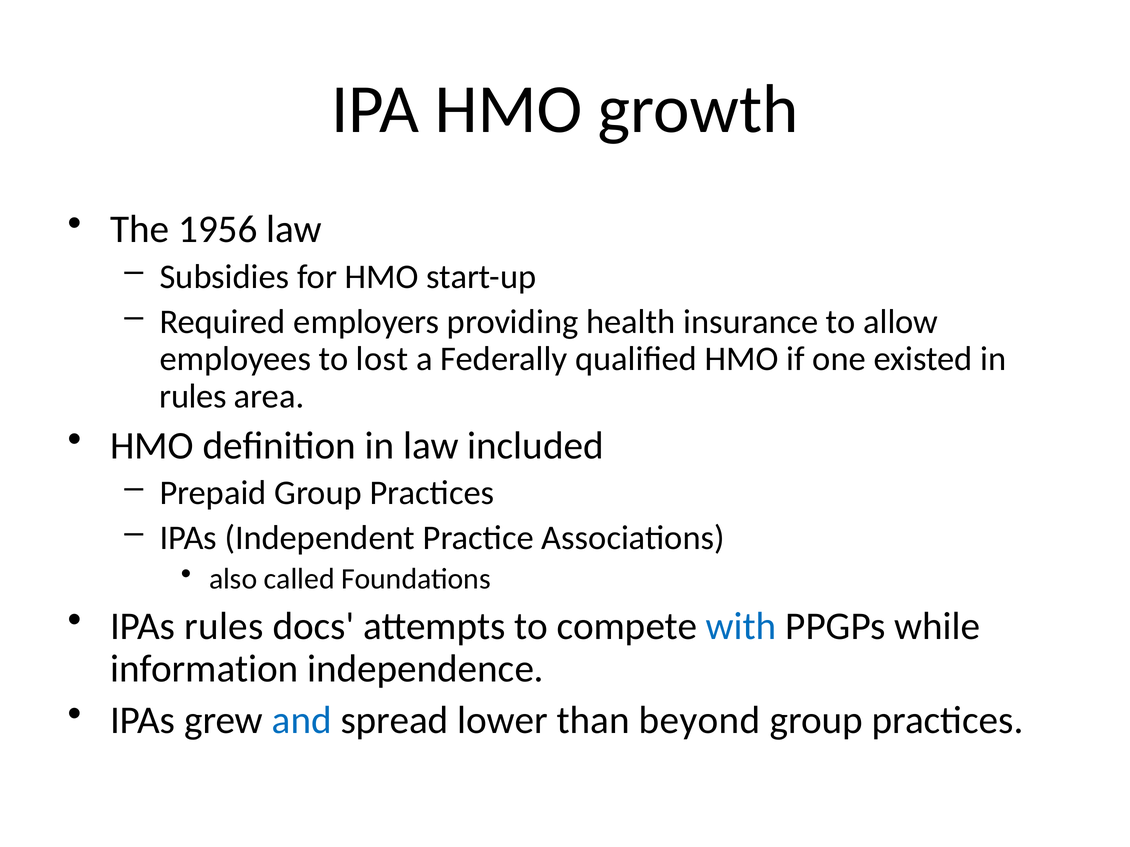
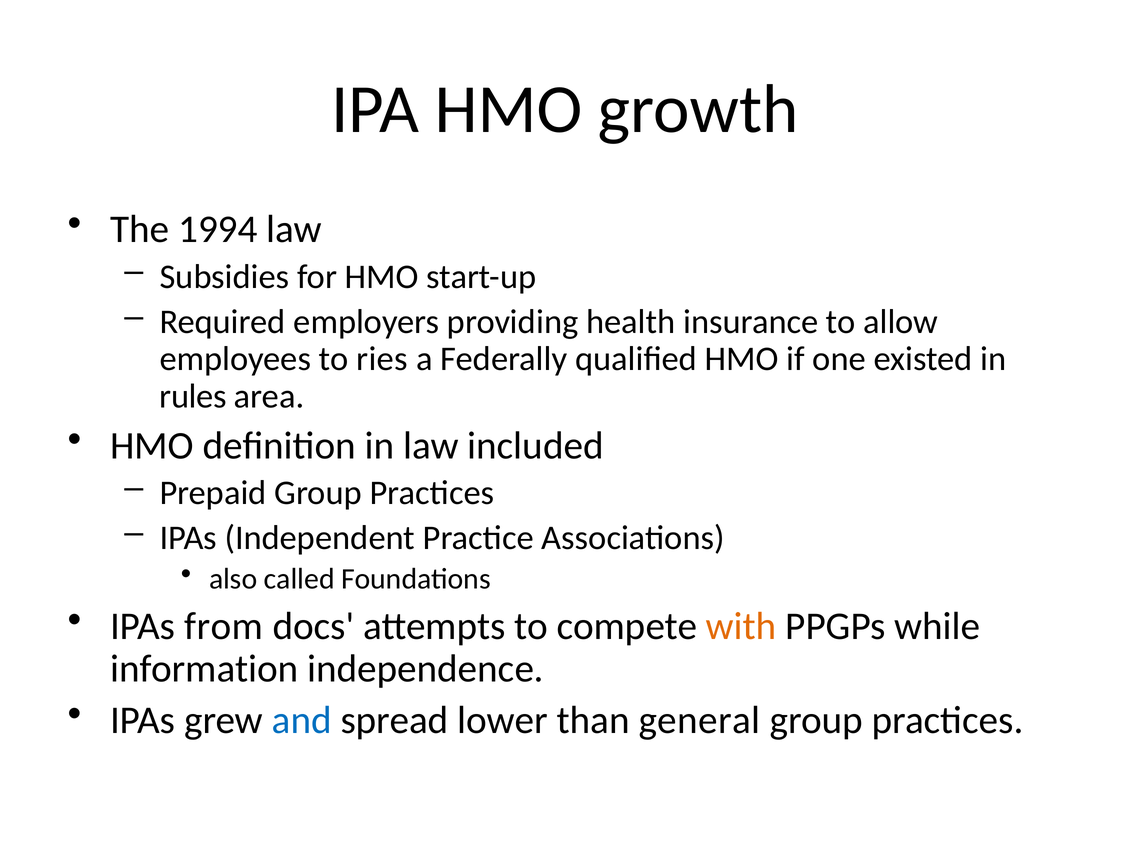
1956: 1956 -> 1994 (218, 230)
lost: lost -> ries (382, 359)
IPAs rules: rules -> from (224, 627)
with colour: blue -> orange (741, 627)
beyond: beyond -> general (700, 721)
